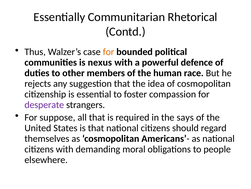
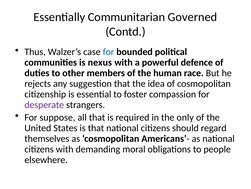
Rhetorical: Rhetorical -> Governed (192, 17)
for colour: orange -> blue (109, 52)
says: says -> only (185, 117)
